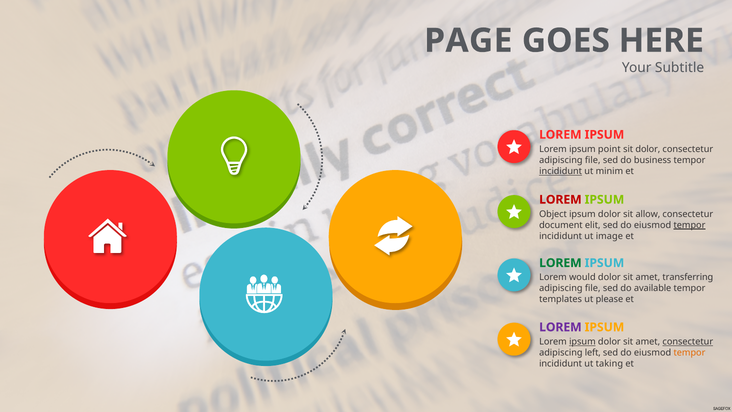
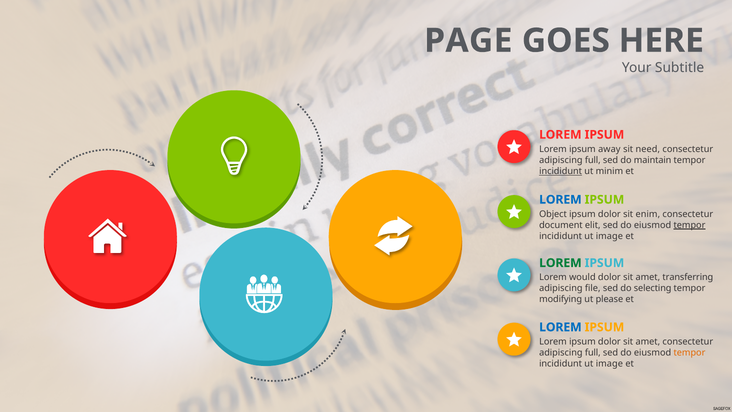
point: point -> away (609, 149)
sit dolor: dolor -> need (648, 149)
file: file -> full (593, 160)
business: business -> maintain (653, 160)
LOREM colour: red -> blue (560, 200)
allow: allow -> enim (648, 214)
available: available -> selecting (653, 288)
templates: templates -> modifying (561, 299)
LOREM colour: purple -> blue (560, 327)
ipsum underline: present -> none (582, 341)
consectetur underline: present -> none (688, 341)
left: left -> full (593, 352)
taking: taking -> image (609, 363)
